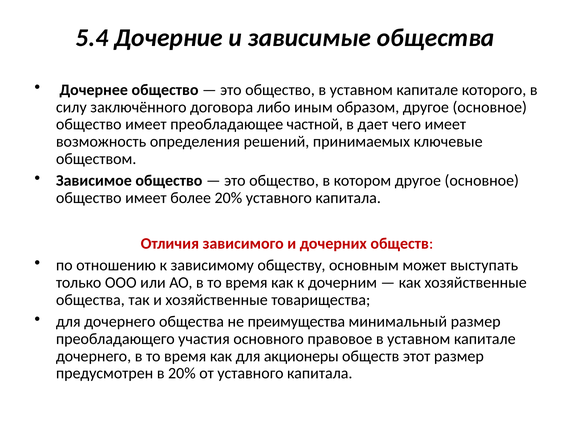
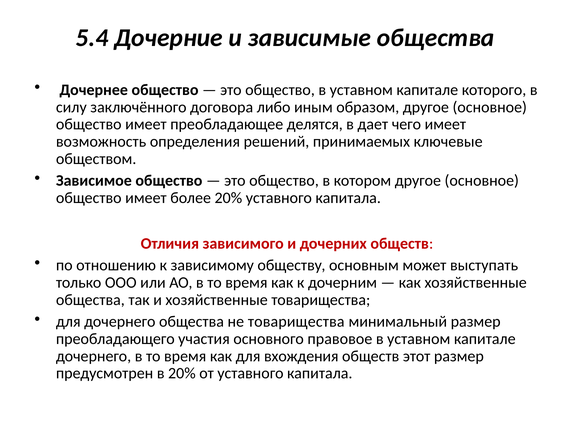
частной: частной -> делятся (315, 124)
не преимущества: преимущества -> товарищества (296, 321)
акционеры: акционеры -> вхождения (301, 356)
